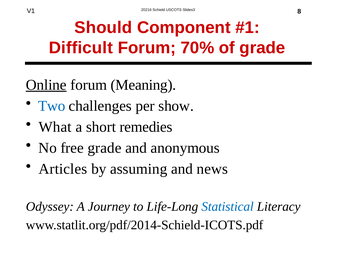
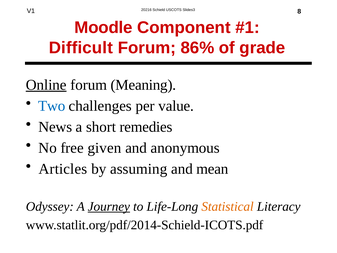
Should: Should -> Moodle (104, 28)
70%: 70% -> 86% (197, 48)
show: show -> value (176, 106)
What: What -> News (55, 127)
free grade: grade -> given (104, 148)
news: news -> mean (212, 169)
Journey underline: none -> present (109, 206)
Statistical colour: blue -> orange (228, 206)
